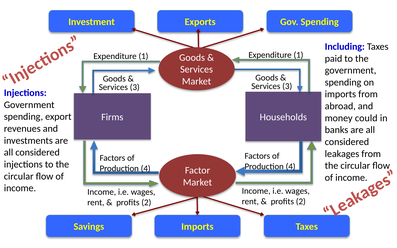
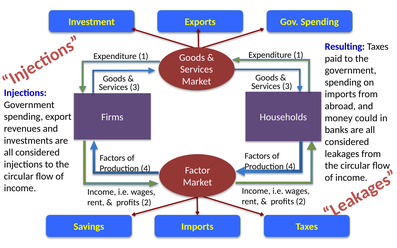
Including: Including -> Resulting (345, 47)
